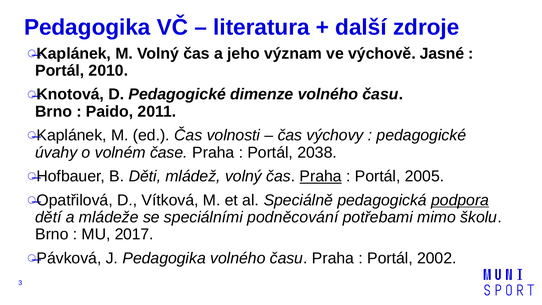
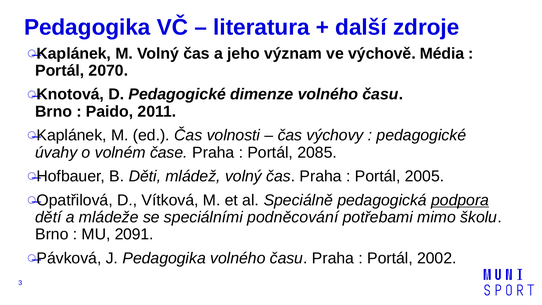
Jasné: Jasné -> Média (442, 53)
2010: 2010 -> 2070 (108, 71)
2038: 2038 -> 2085 (317, 152)
Praha underline: present -> none (321, 176)
2017: 2017 -> 2091 (134, 234)
